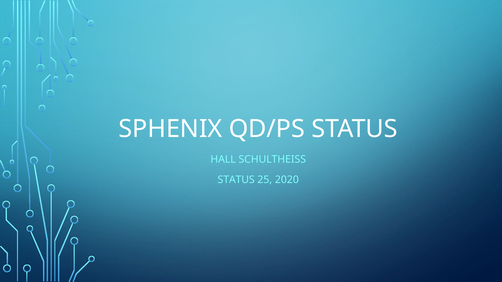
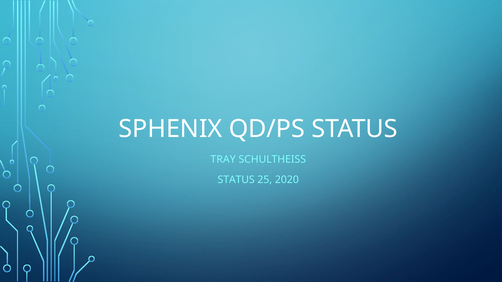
HALL: HALL -> TRAY (223, 160)
